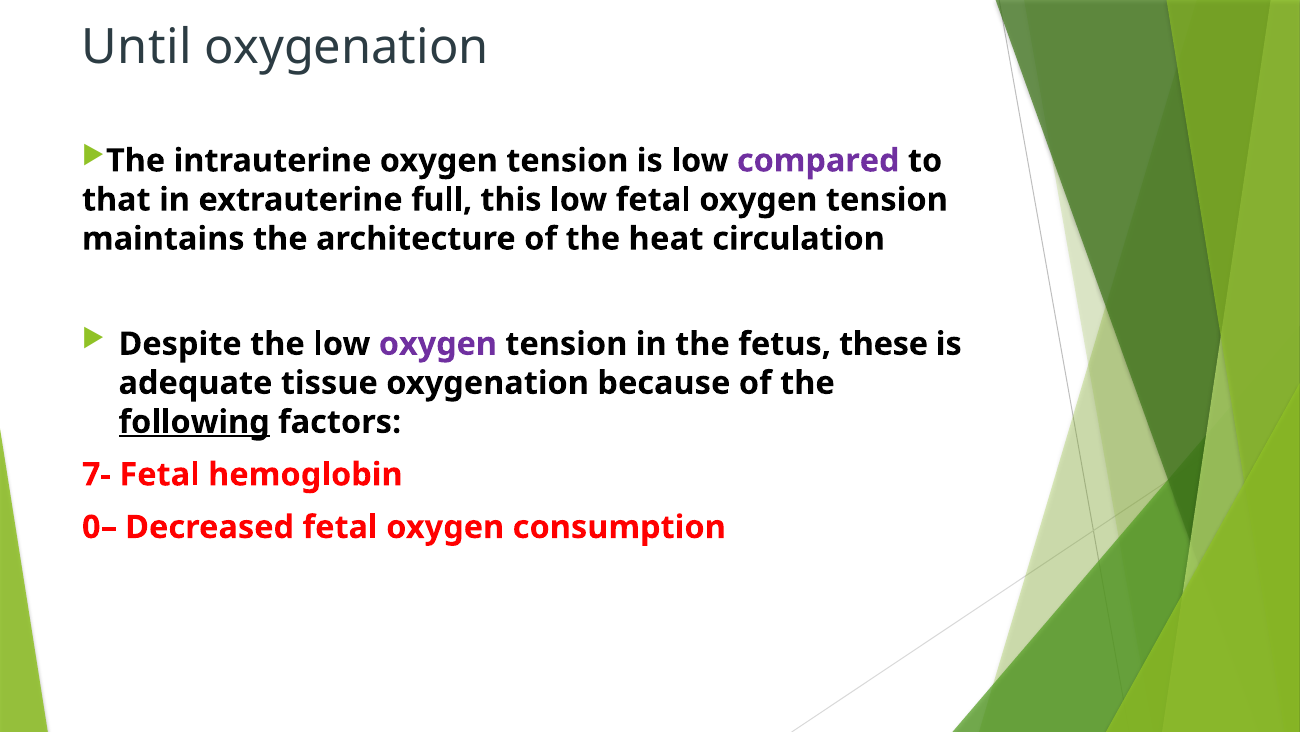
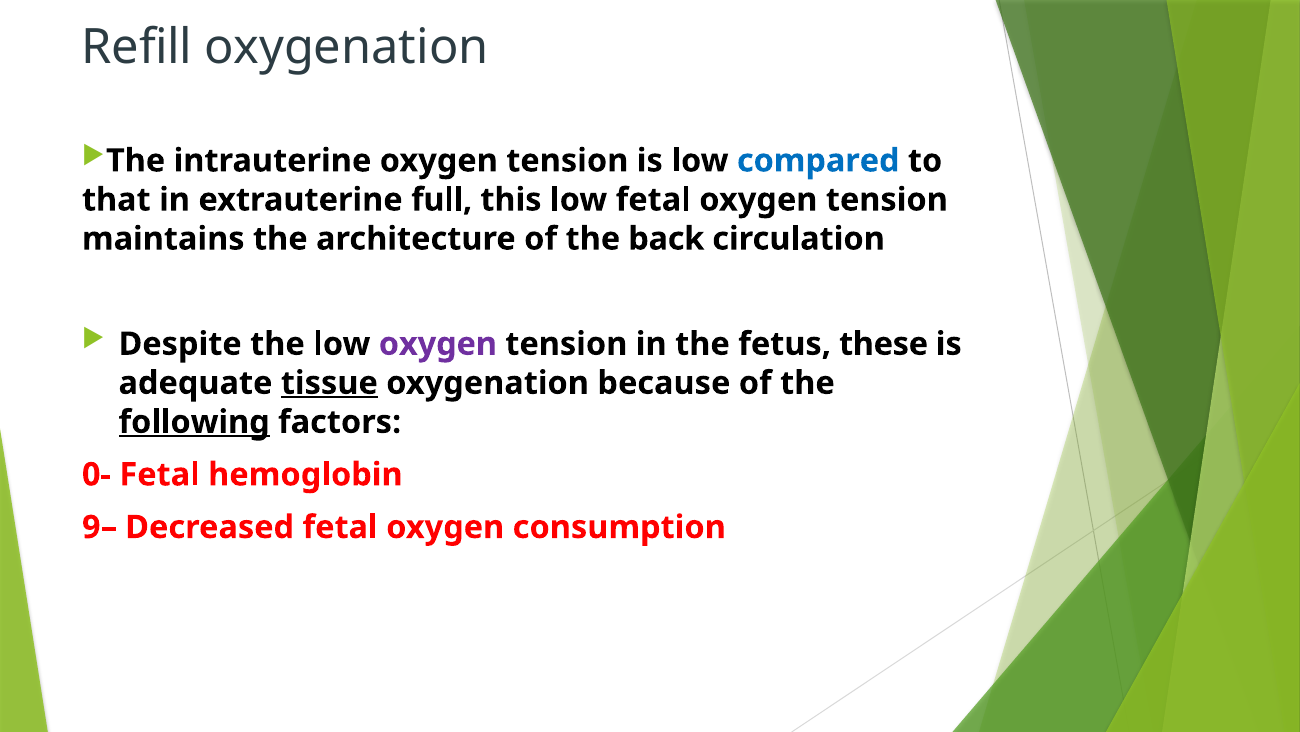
Until: Until -> Refill (137, 48)
compared colour: purple -> blue (818, 161)
heat: heat -> back (666, 239)
tissue underline: none -> present (329, 383)
7-: 7- -> 0- (96, 474)
0–: 0– -> 9– (99, 527)
